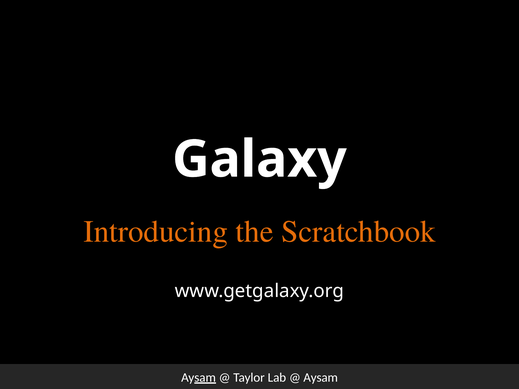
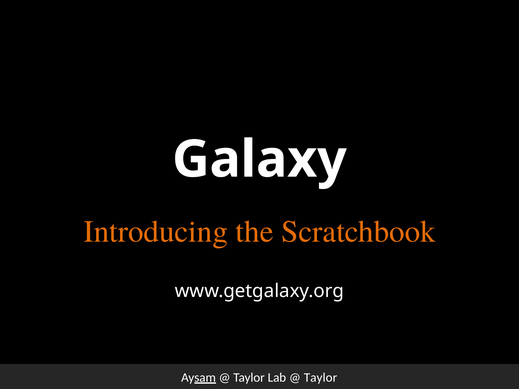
Aysam: Aysam -> Taylor (321, 378)
